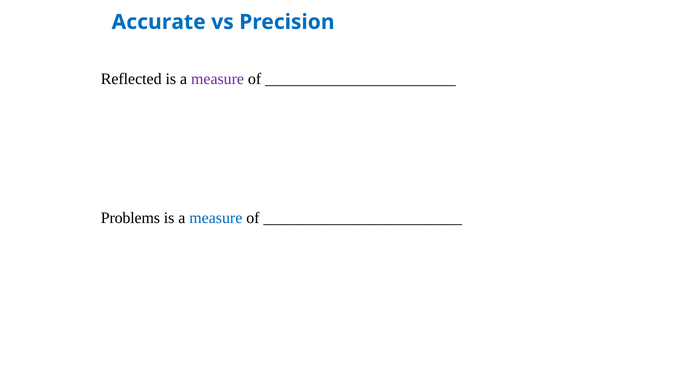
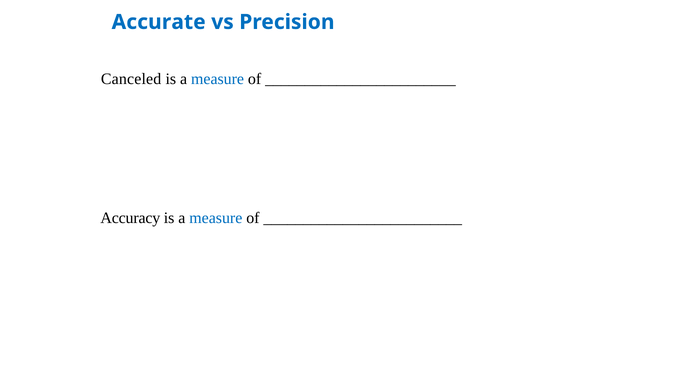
Reflected: Reflected -> Canceled (131, 79)
measure colour: purple -> blue (218, 79)
Problems: Problems -> Accuracy (130, 218)
